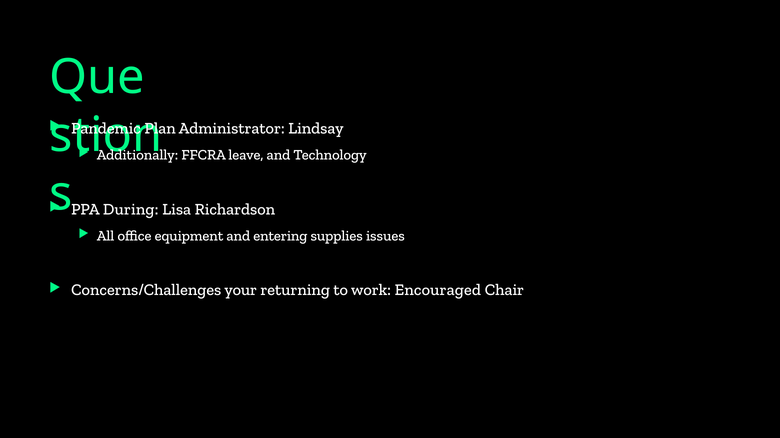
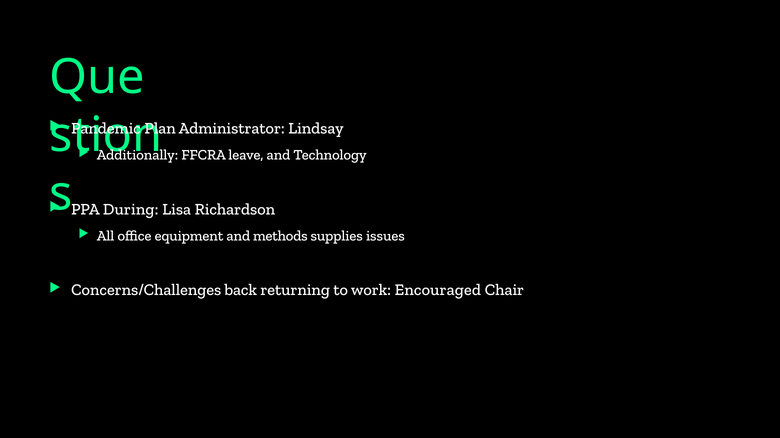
entering: entering -> methods (280, 236)
your: your -> back (241, 291)
